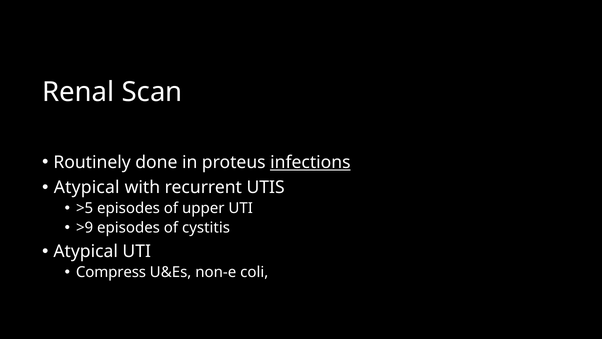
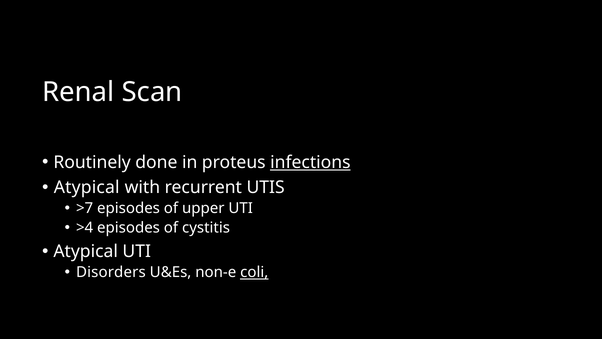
>5: >5 -> >7 (85, 208)
>9: >9 -> >4 (85, 228)
Compress: Compress -> Disorders (111, 272)
coli underline: none -> present (254, 272)
